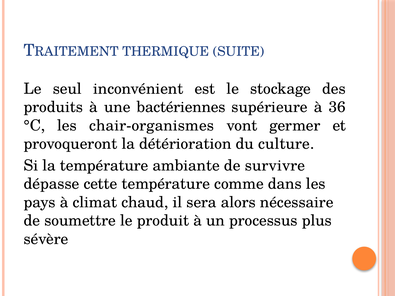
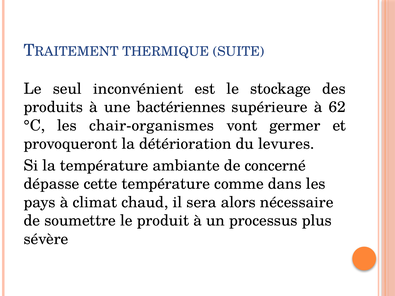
36: 36 -> 62 (337, 107)
culture: culture -> levures (286, 144)
survivre: survivre -> concerné (275, 166)
